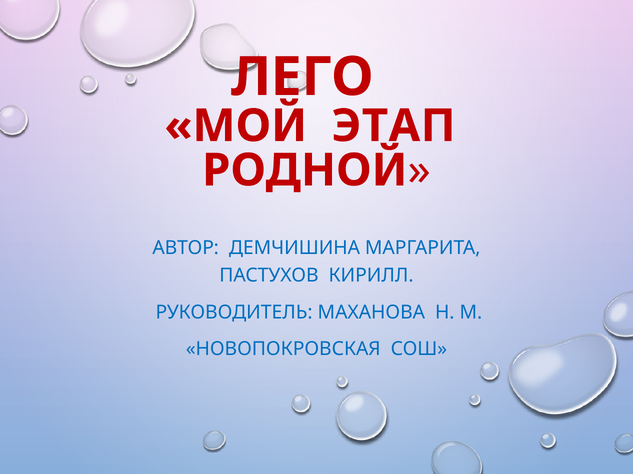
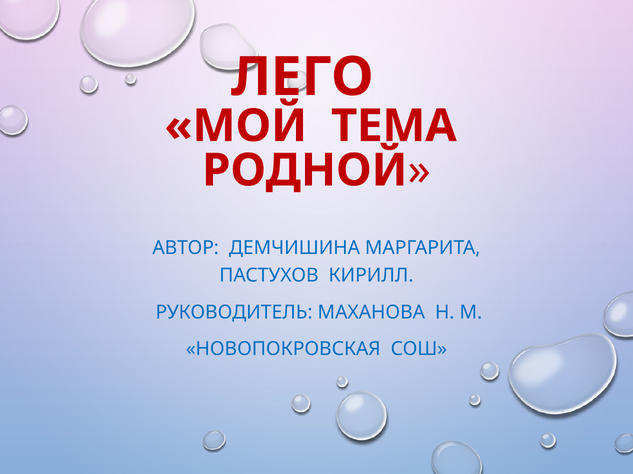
ЭТАП: ЭТАП -> ТЕМА (394, 126)
